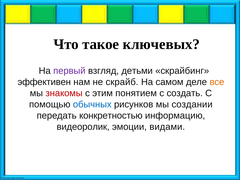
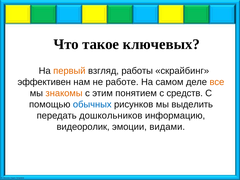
первый colour: purple -> orange (69, 71)
детьми: детьми -> работы (137, 71)
скрайб: скрайб -> работе (122, 82)
знакомы colour: red -> orange (64, 93)
создать: создать -> средств (185, 93)
создании: создании -> выделить (192, 104)
конкретностью: конкретностью -> дошкольников (111, 116)
